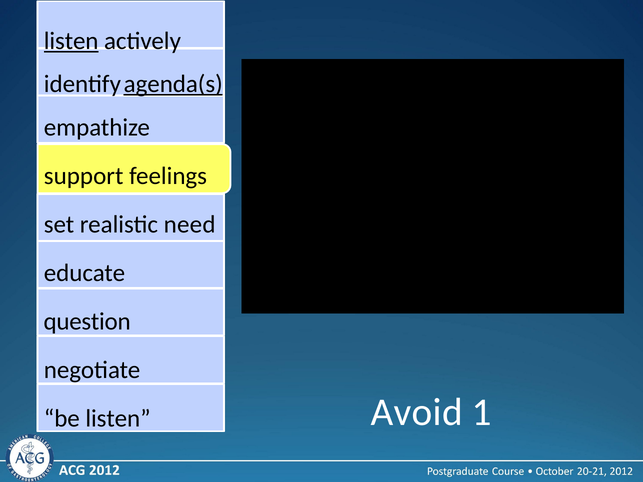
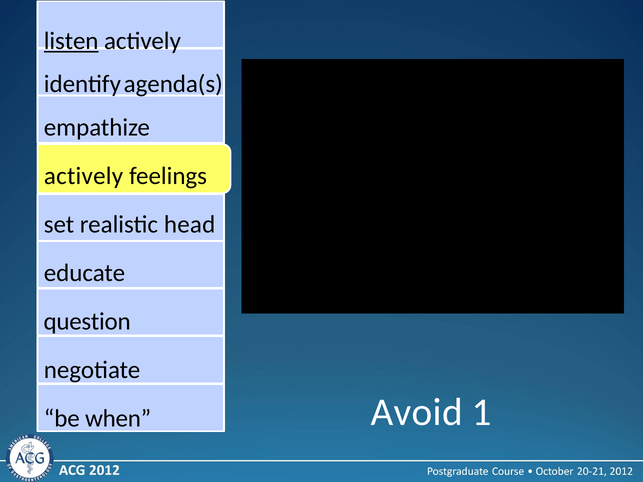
agenda(s underline: present -> none (173, 84)
support: support -> actively (84, 176)
need: need -> head (190, 225)
be listen: listen -> when (118, 419)
